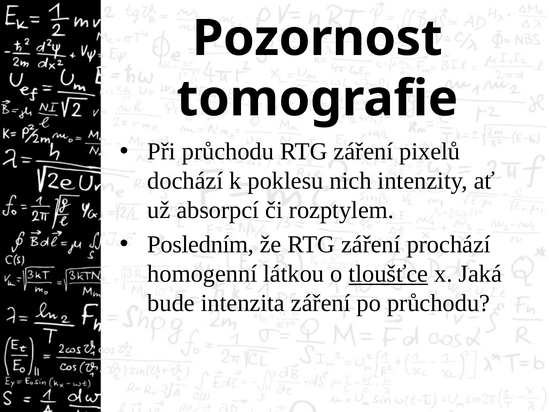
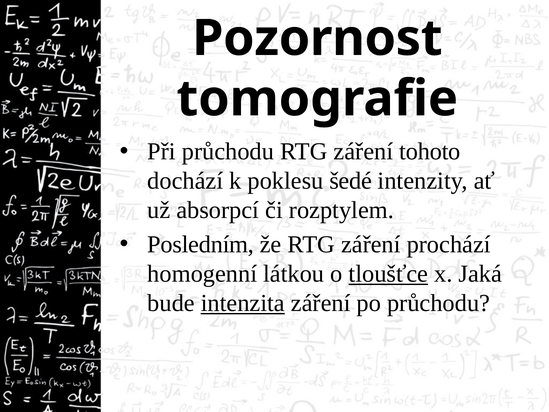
pixelů: pixelů -> tohoto (430, 152)
nich: nich -> šedé (351, 181)
intenzita underline: none -> present (243, 303)
